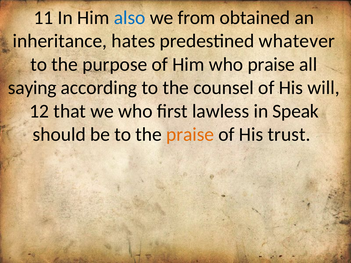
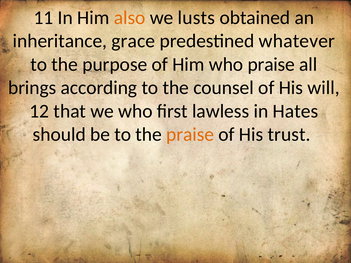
also colour: blue -> orange (130, 18)
from: from -> lusts (196, 18)
hates: hates -> grace (133, 41)
saying: saying -> brings (32, 88)
Speak: Speak -> Hates (295, 111)
